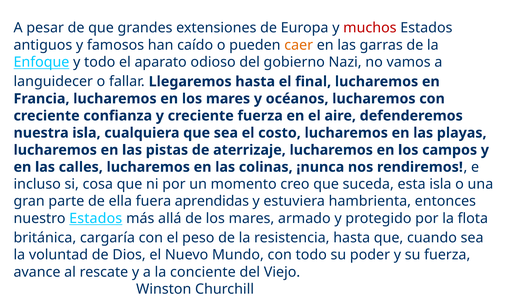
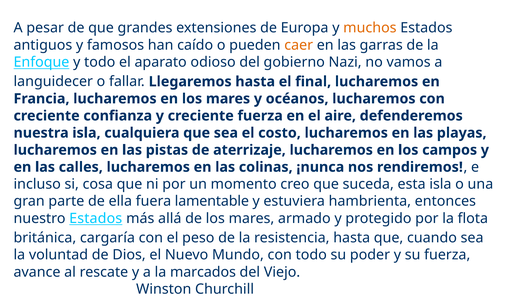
muchos colour: red -> orange (370, 28)
aprendidas: aprendidas -> lamentable (212, 202)
conciente: conciente -> marcados (203, 272)
